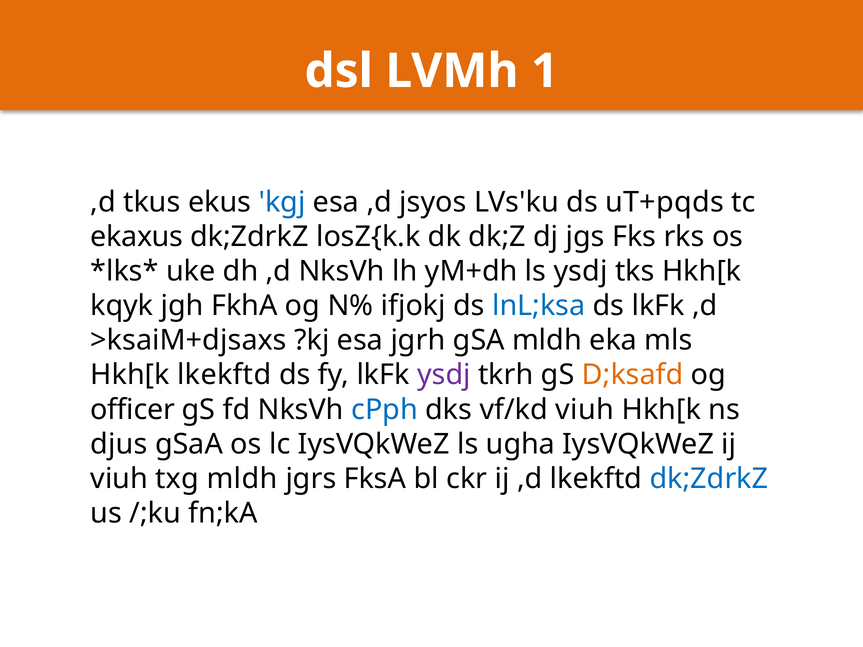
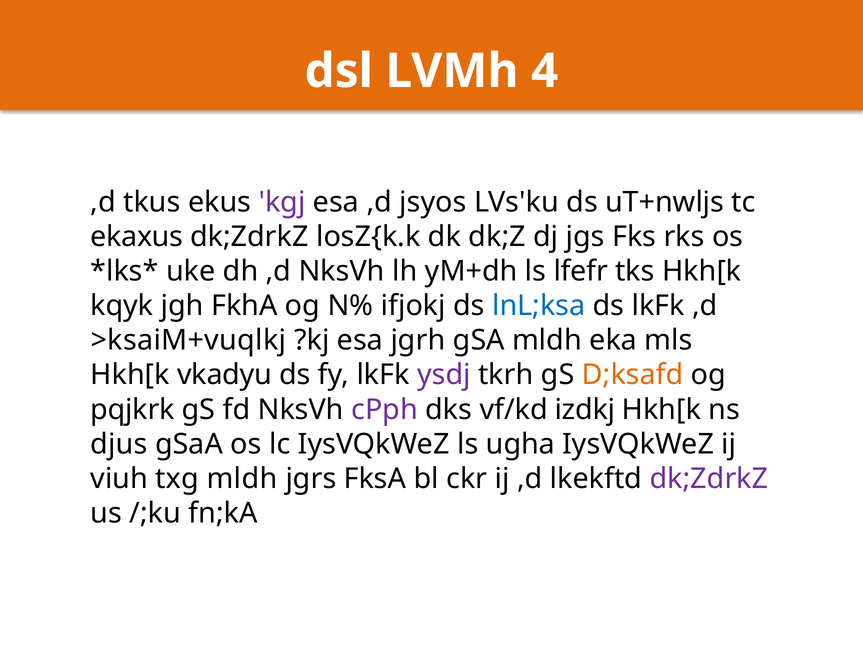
1: 1 -> 4 (545, 71)
kgj colour: blue -> purple (282, 203)
uT+pqds: uT+pqds -> uT+nwljs (665, 203)
ls ysdj: ysdj -> lfefr (581, 272)
>ksaiM+djsaxs: >ksaiM+djsaxs -> >ksaiM+vuqlkj (188, 341)
Hkh[k lkekftd: lkekftd -> vkadyu (225, 375)
officer: officer -> pqjkrk (132, 410)
cPph colour: blue -> purple (385, 410)
vf/kd viuh: viuh -> izdkj (585, 410)
dk;ZdrkZ colour: blue -> purple (709, 479)
